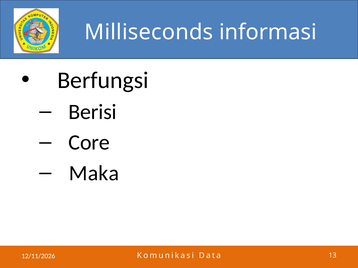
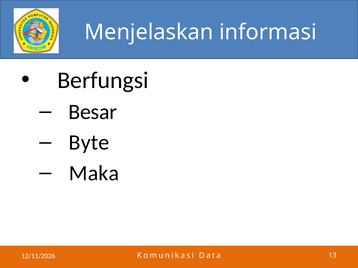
Milliseconds: Milliseconds -> Menjelaskan (149, 32)
Berisi: Berisi -> Besar (93, 112)
Core: Core -> Byte (89, 143)
